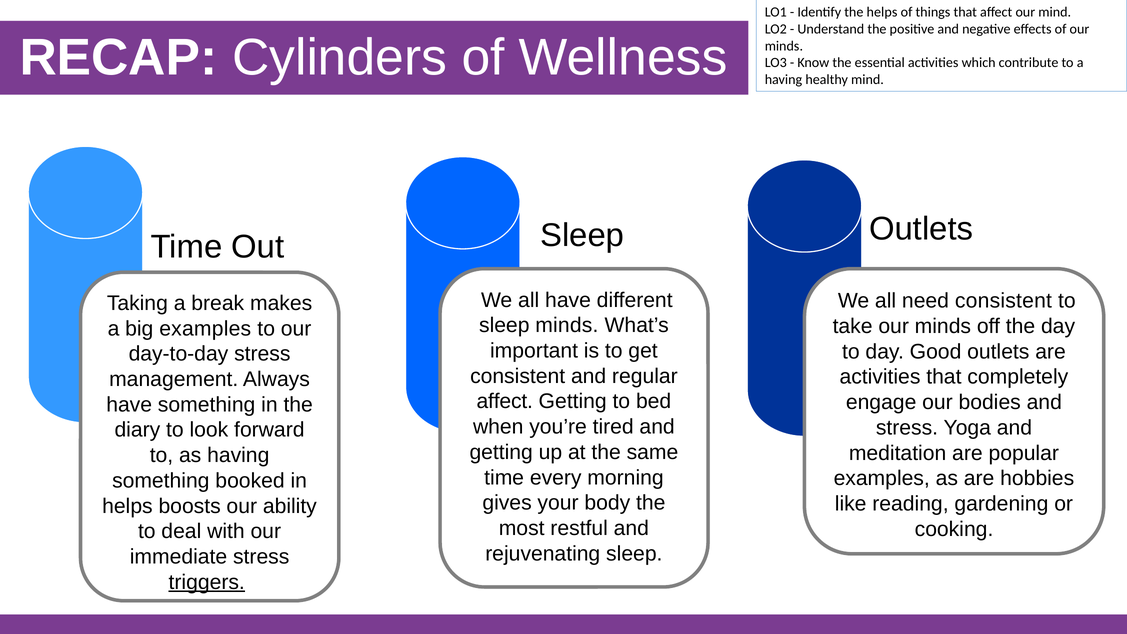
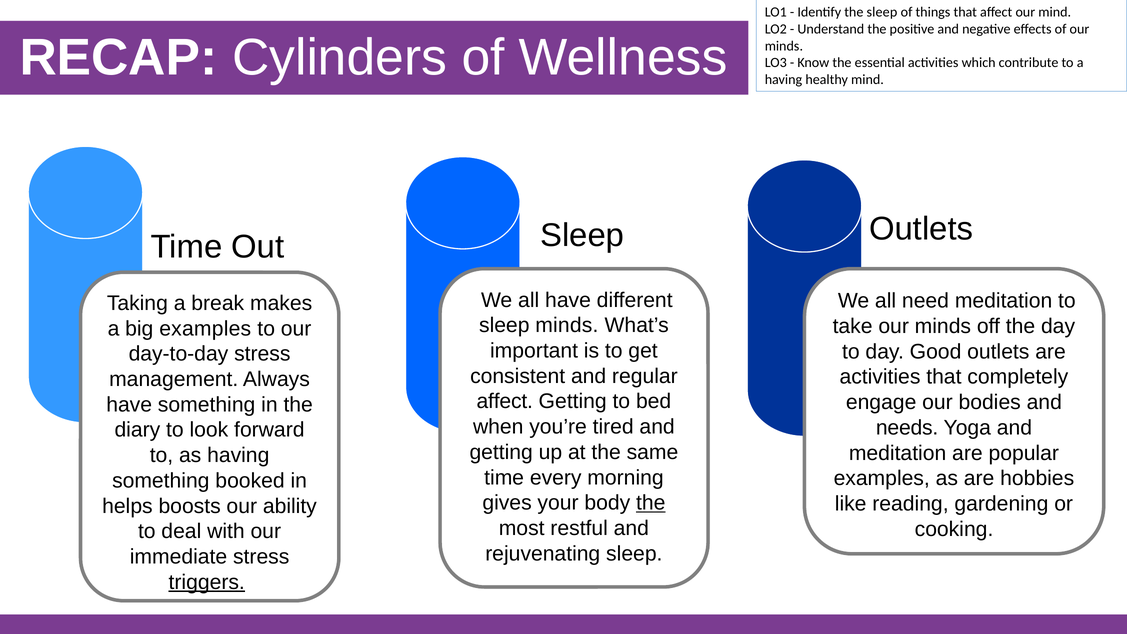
the helps: helps -> sleep (882, 12)
need consistent: consistent -> meditation (1004, 301)
stress: stress -> needs (907, 428)
the underline: none -> present (651, 503)
